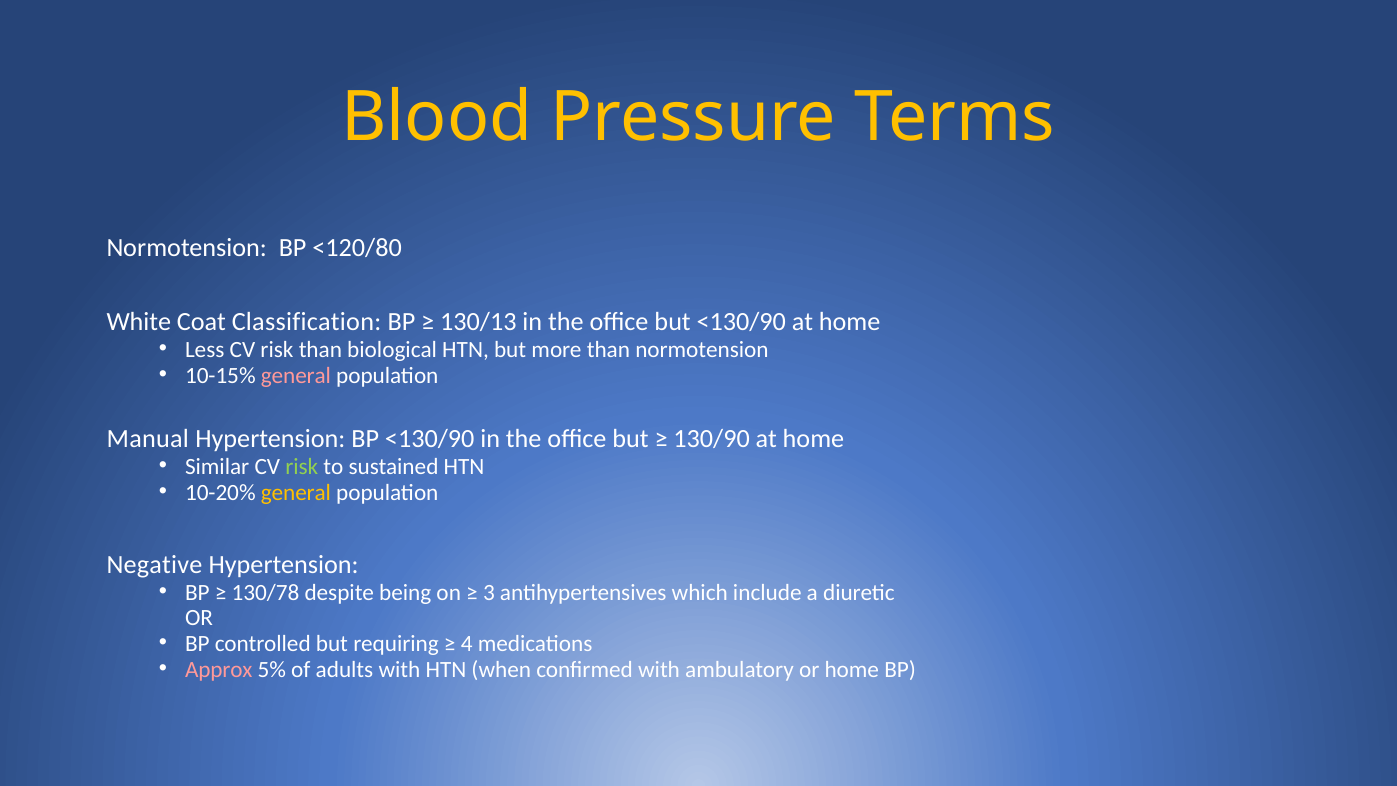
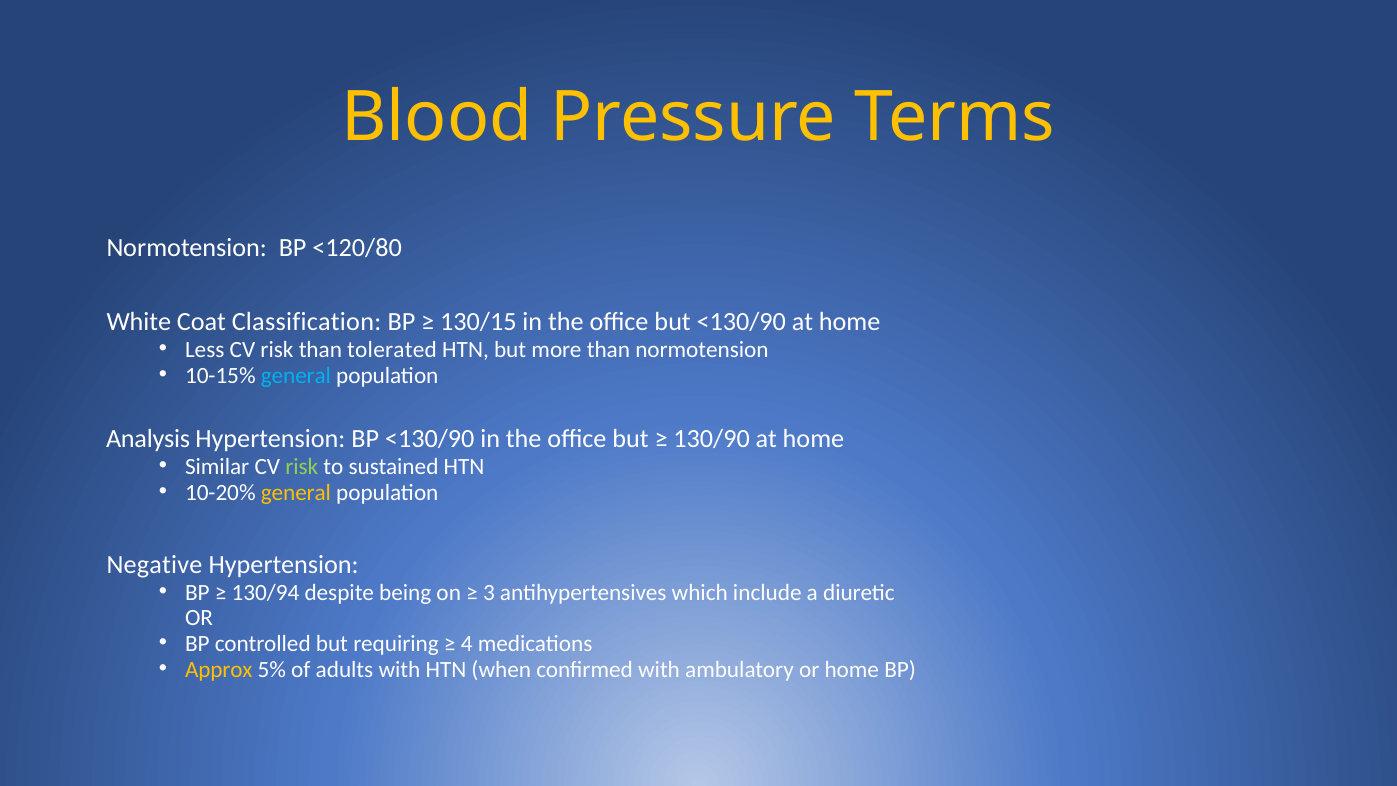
130/13: 130/13 -> 130/15 (478, 322)
biological: biological -> tolerated (392, 350)
general colour: pink -> light blue (296, 375)
Manual: Manual -> Analysis (148, 439)
130/78: 130/78 -> 130/94 (265, 592)
Approx colour: pink -> yellow (219, 670)
